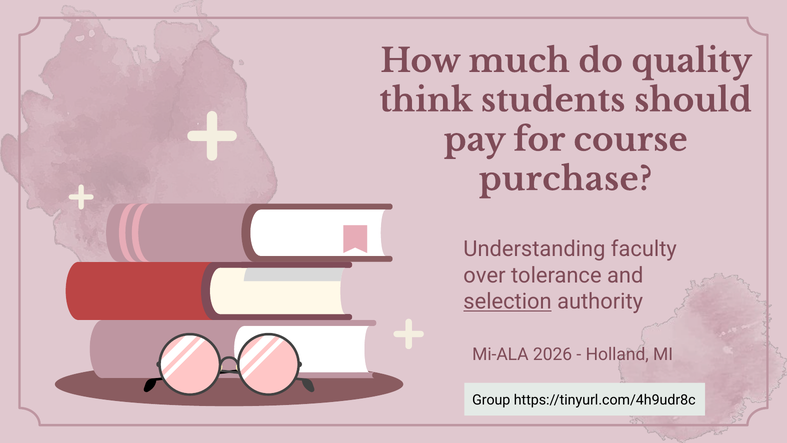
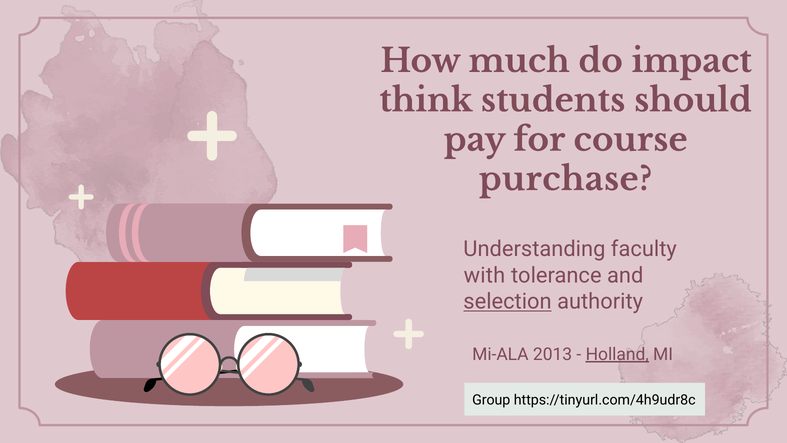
quality: quality -> impact (692, 61)
over: over -> with (484, 275)
2026: 2026 -> 2013 (553, 354)
Holland underline: none -> present (617, 354)
